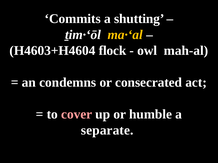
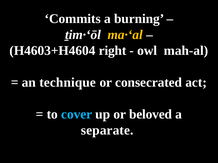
shutting: shutting -> burning (139, 19)
flock: flock -> right (113, 51)
condemns: condemns -> technique (68, 83)
cover colour: pink -> light blue (77, 115)
humble: humble -> beloved (151, 115)
